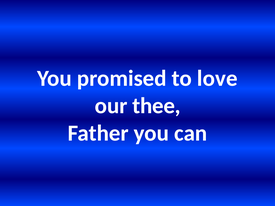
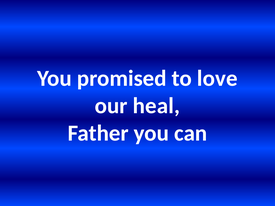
thee: thee -> heal (156, 106)
